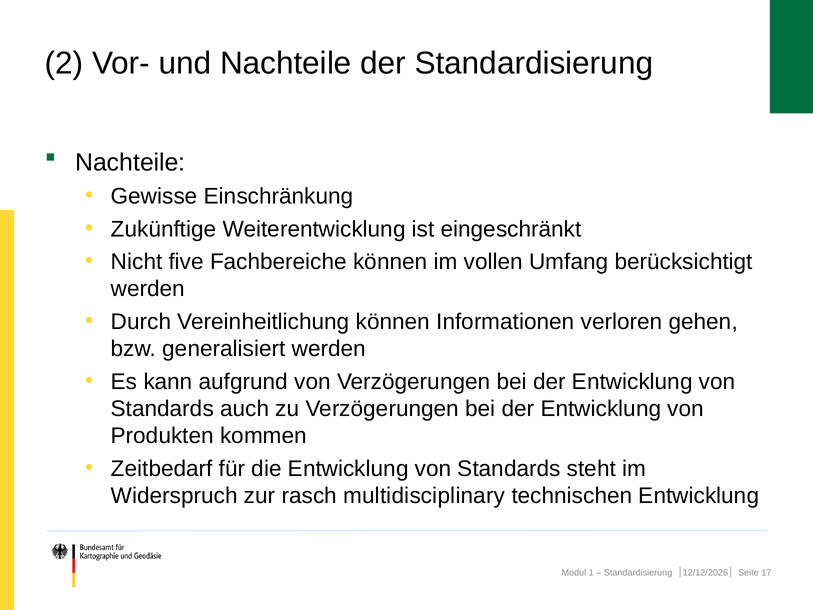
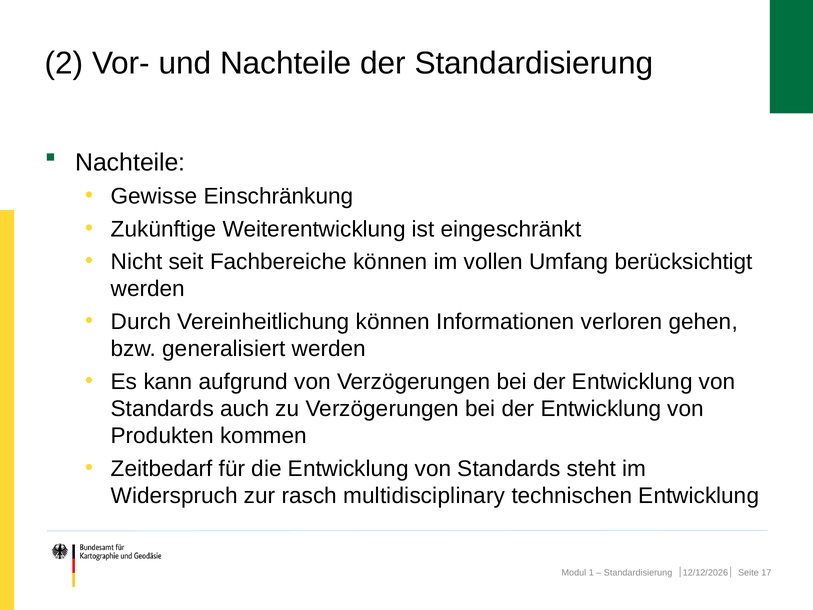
five: five -> seit (186, 262)
